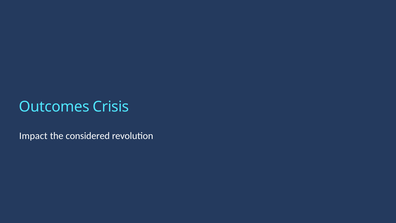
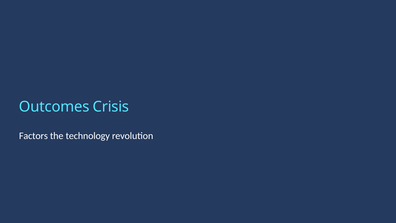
Impact: Impact -> Factors (33, 136)
considered: considered -> technology (88, 136)
